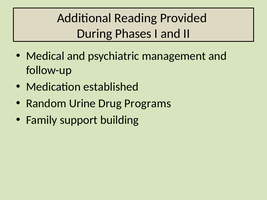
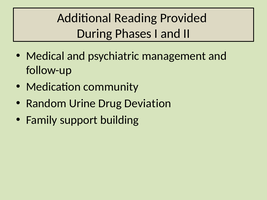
established: established -> community (111, 87)
Programs: Programs -> Deviation (148, 103)
